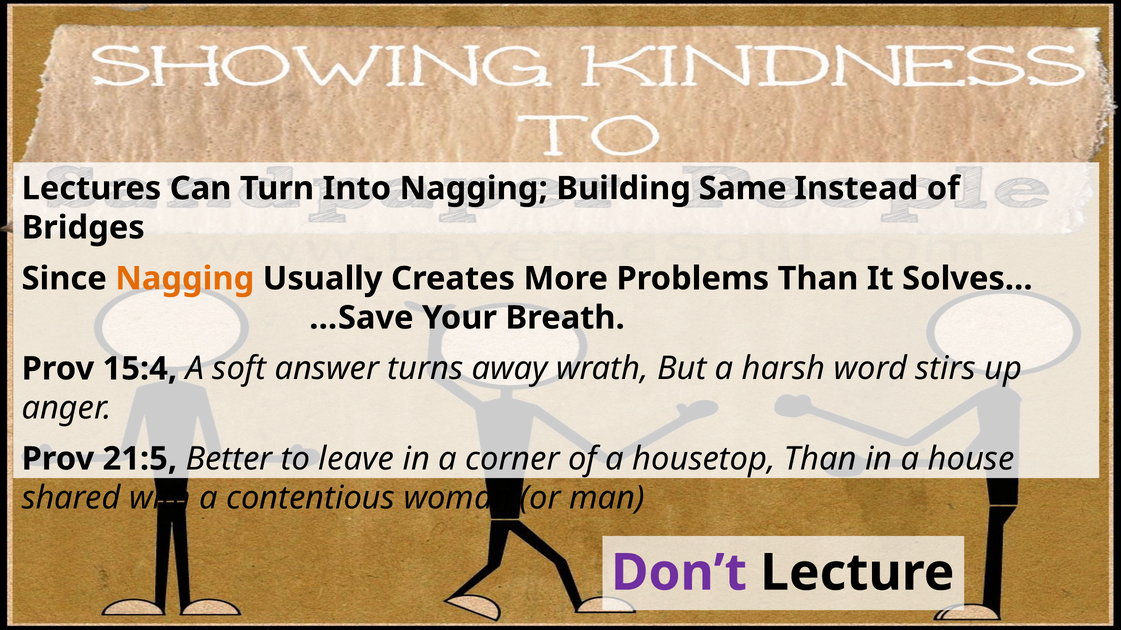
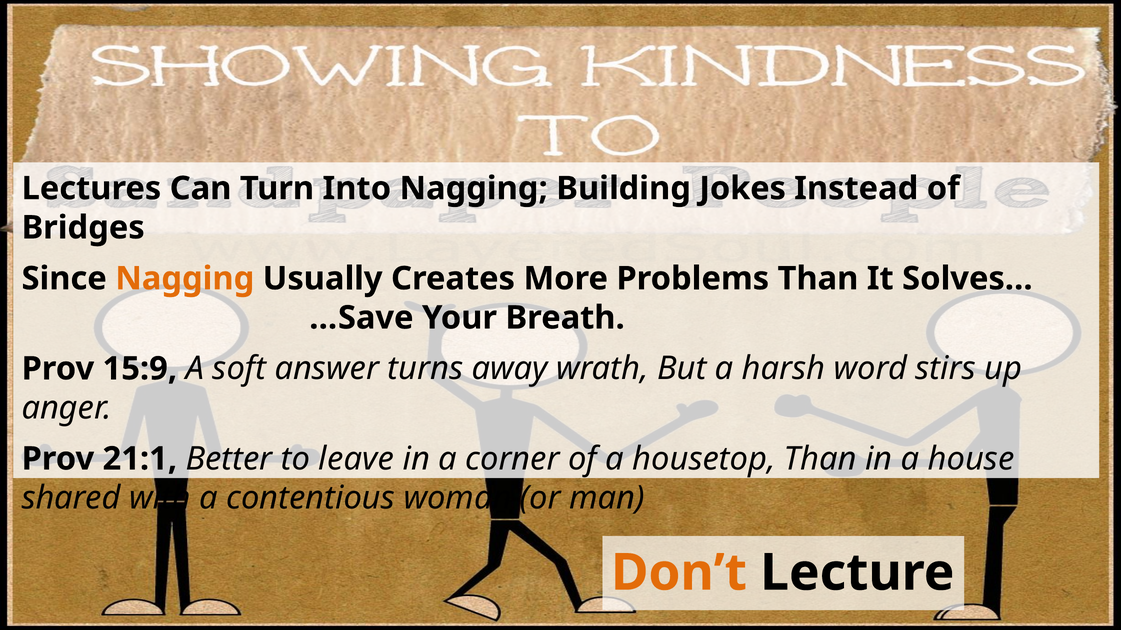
Same: Same -> Jokes (743, 189)
15:4: 15:4 -> 15:9 (140, 369)
21:5: 21:5 -> 21:1 (140, 459)
Don’t colour: purple -> orange (679, 573)
